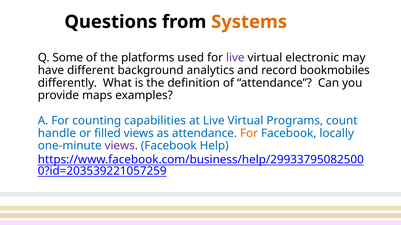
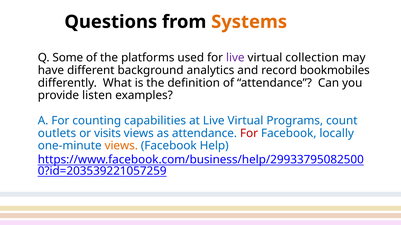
electronic: electronic -> collection (312, 58)
maps: maps -> listen (97, 96)
handle: handle -> outlets (57, 134)
filled: filled -> visits (108, 134)
For colour: orange -> red (249, 134)
views colour: purple -> orange (121, 146)
